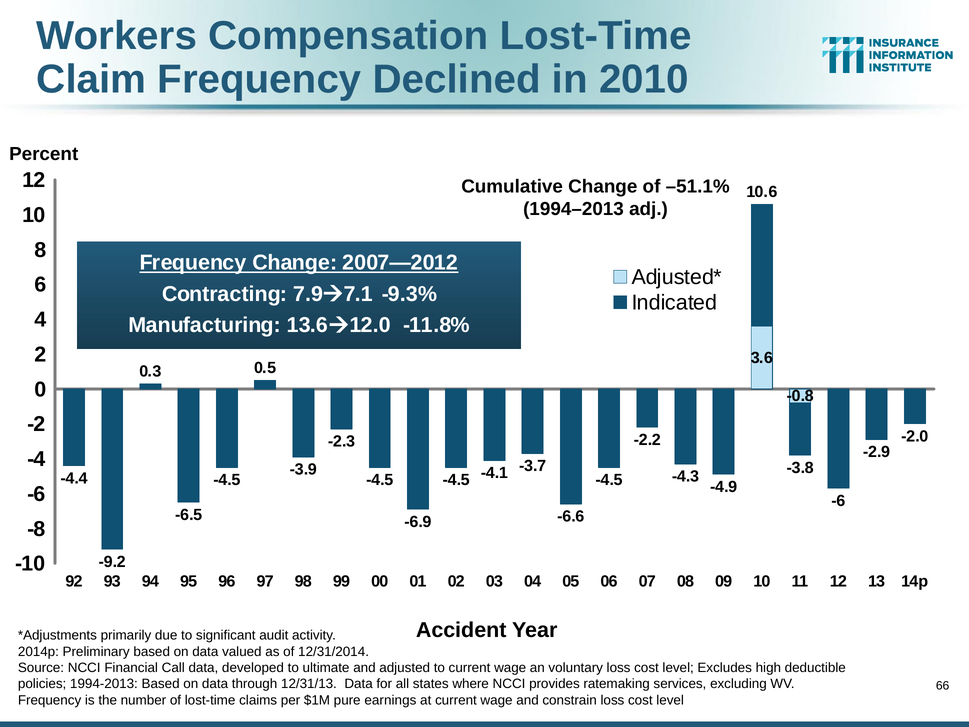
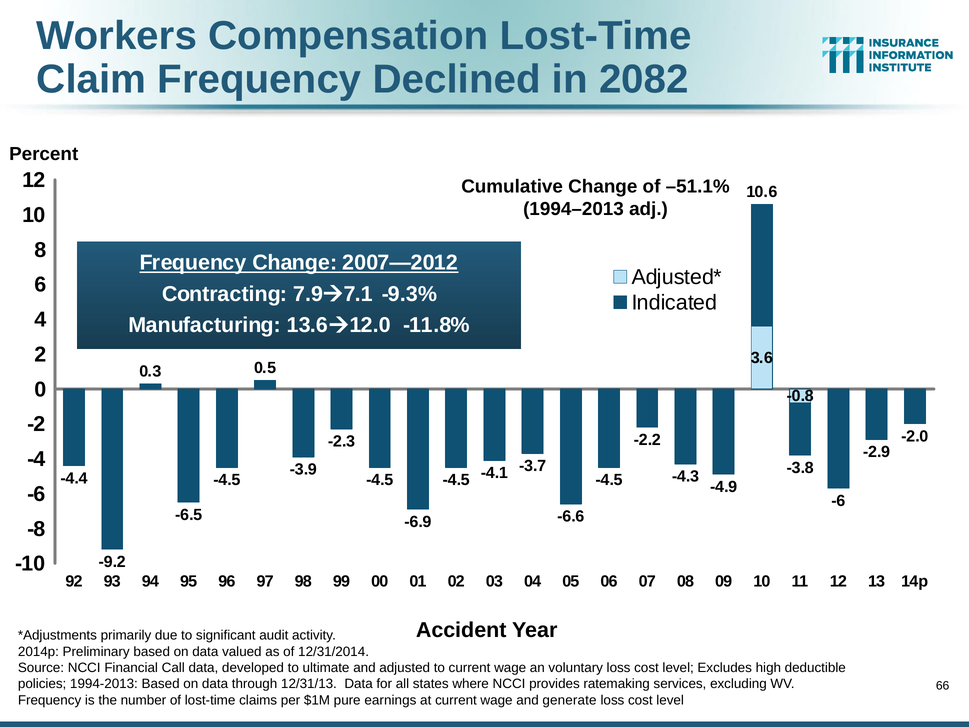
2010: 2010 -> 2082 (644, 80)
constrain: constrain -> generate (569, 700)
